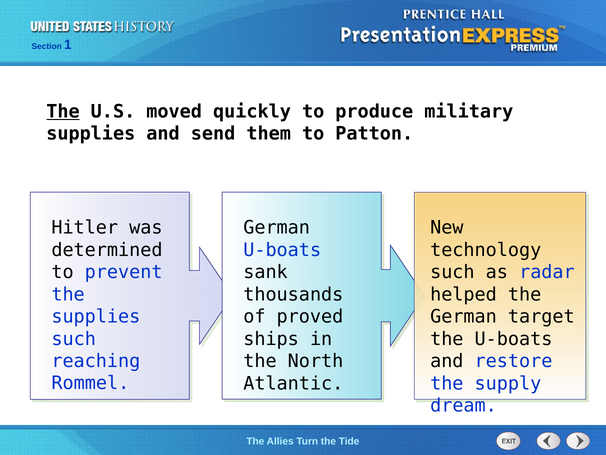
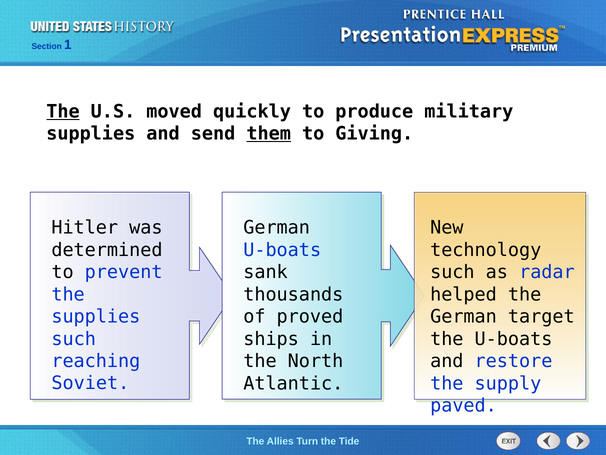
them underline: none -> present (269, 134)
Patton: Patton -> Giving (374, 134)
Rommel: Rommel -> Soviet (90, 383)
dream: dream -> paved (464, 405)
